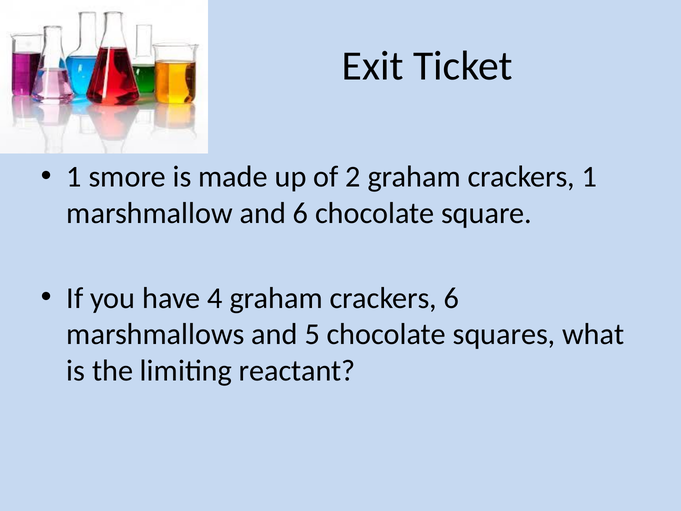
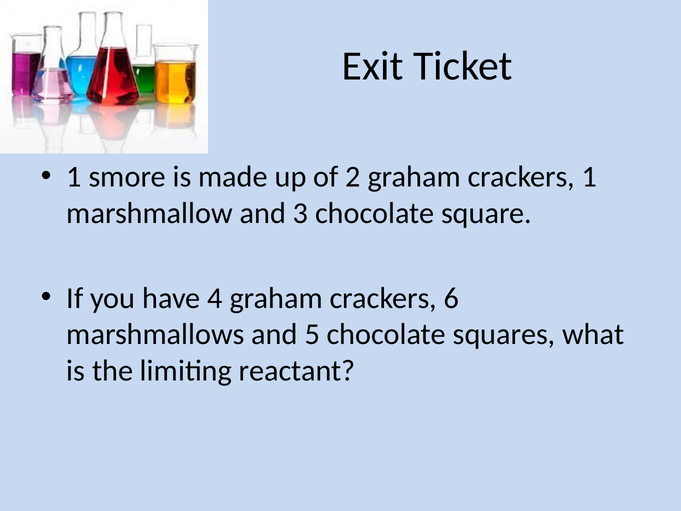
and 6: 6 -> 3 (300, 213)
